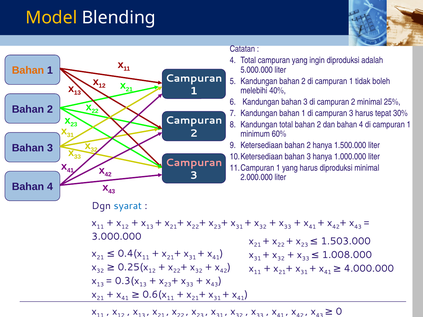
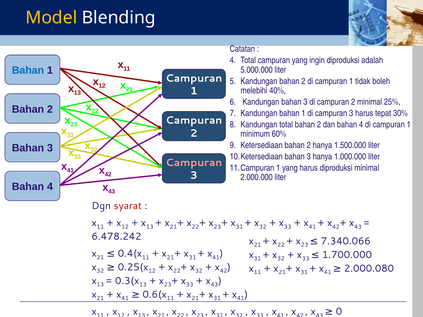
Bahan colour: orange -> blue (28, 71)
syarat colour: blue -> red (128, 206)
3.000.000: 3.000.000 -> 6.478.242 (117, 237)
1.503.000: 1.503.000 -> 7.340.066 (346, 241)
1.008.000: 1.008.000 -> 1.700.000 (347, 255)
4.000.000: 4.000.000 -> 2.000.080 (369, 269)
